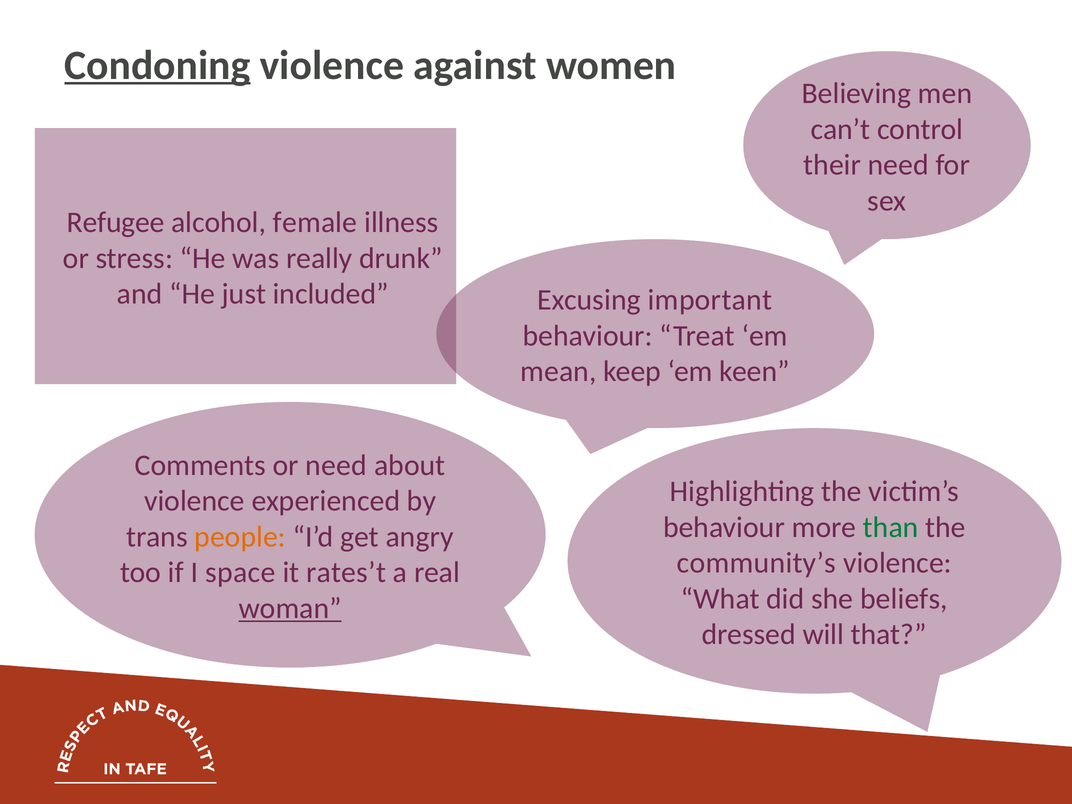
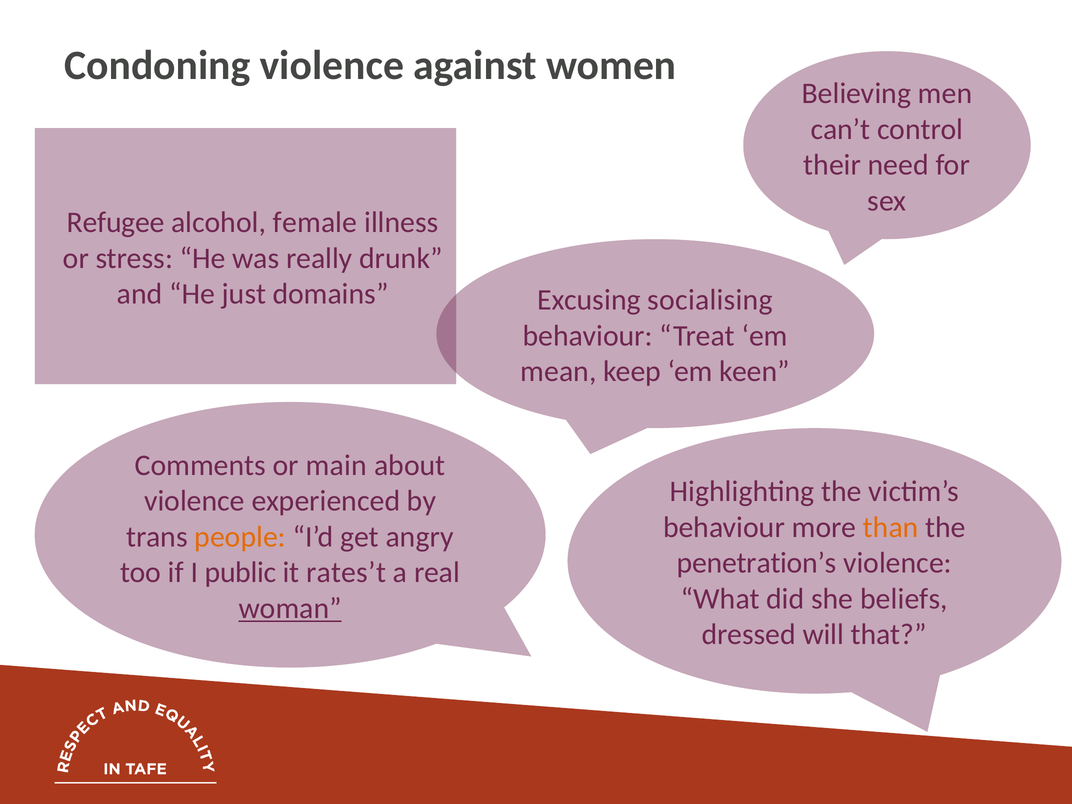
Condoning underline: present -> none (157, 66)
included: included -> domains (331, 294)
important: important -> socialising (710, 300)
or need: need -> main (336, 465)
than colour: green -> orange (891, 527)
community’s: community’s -> penetration’s (757, 563)
space: space -> public (241, 573)
